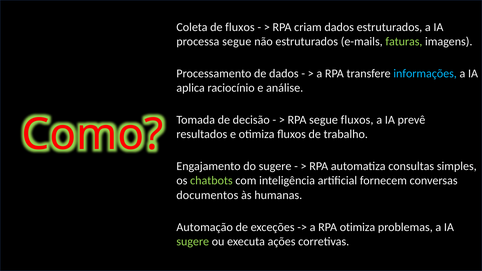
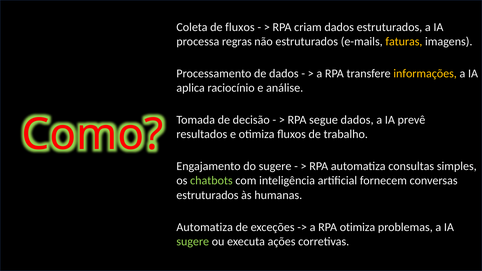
processa segue: segue -> regras (237, 42)
faturas colour: light green -> yellow (404, 42)
informações colour: light blue -> yellow (425, 74)
segue fluxos: fluxos -> dados (357, 120)
documentos: documentos -> estruturados (207, 195)
Automação: Automação -> Automatiza (205, 227)
